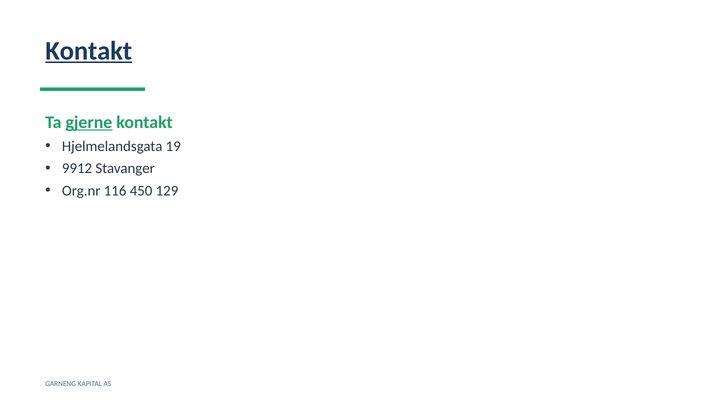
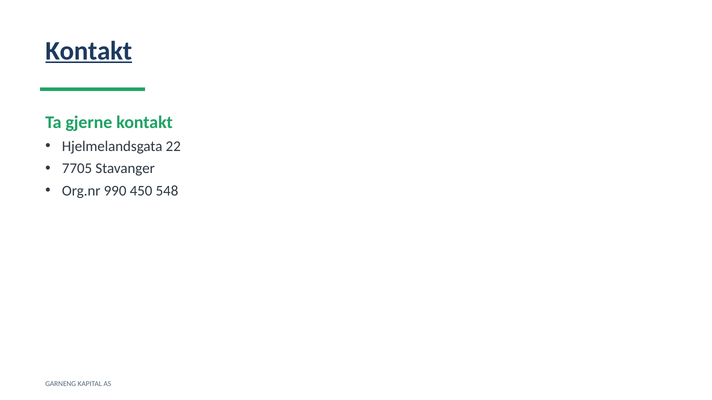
gjerne underline: present -> none (89, 123)
19: 19 -> 22 (173, 146)
9912: 9912 -> 7705 (77, 169)
116: 116 -> 990 (115, 191)
129: 129 -> 548 (167, 191)
